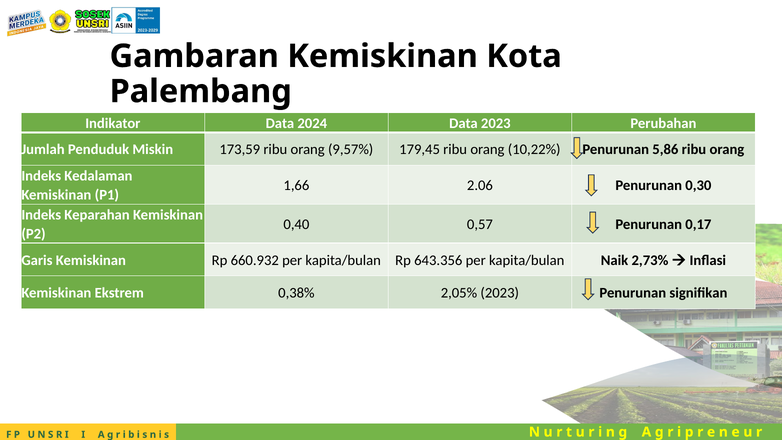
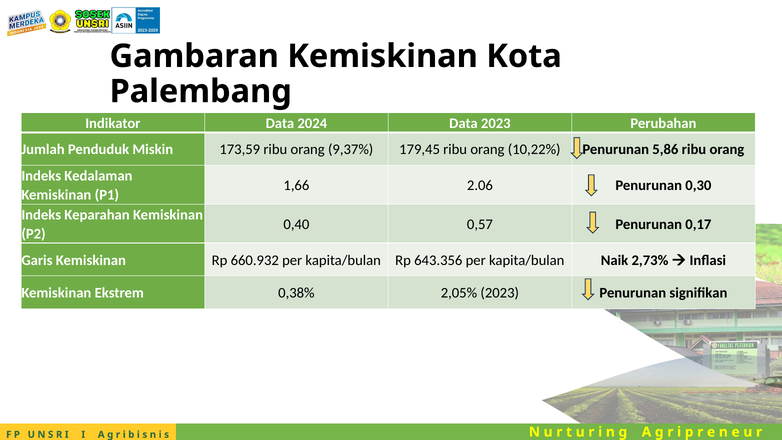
9,57%: 9,57% -> 9,37% (351, 150)
